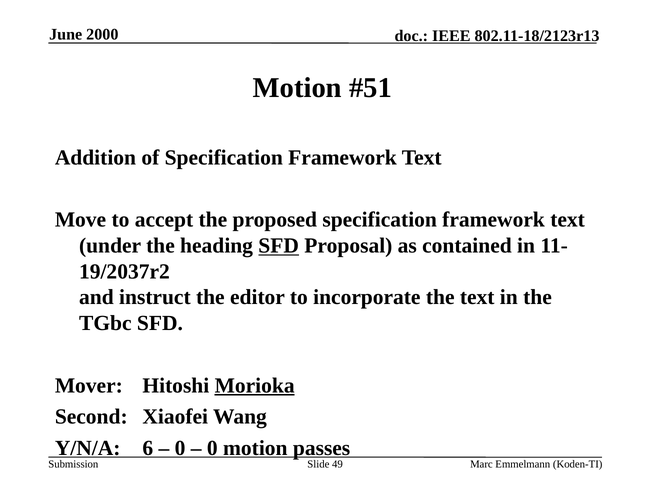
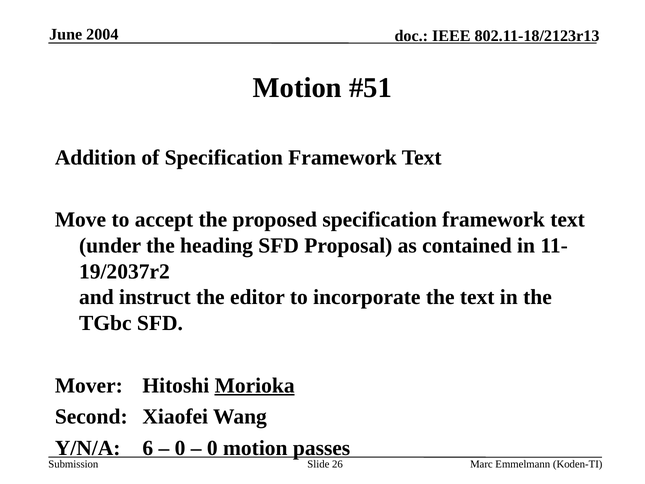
2000: 2000 -> 2004 (102, 34)
SFD underline: present -> none (279, 246)
49: 49 -> 26 (337, 464)
